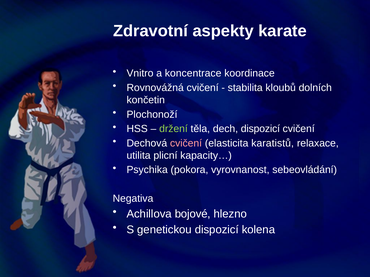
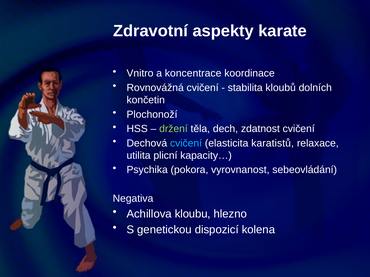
dech dispozicí: dispozicí -> zdatnost (260, 129)
cvičení colour: pink -> light blue (186, 143)
bojové: bojové -> kloubu (193, 214)
